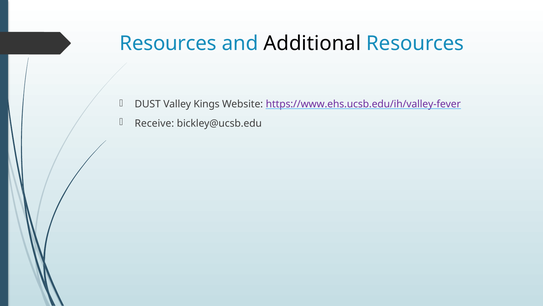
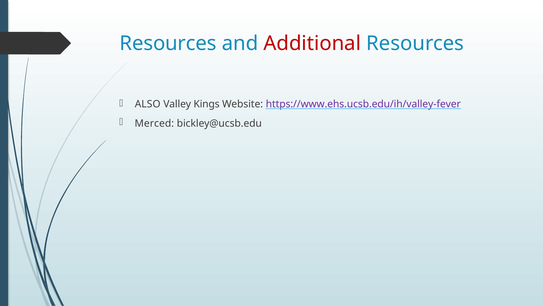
Additional colour: black -> red (312, 43)
DUST: DUST -> ALSO (148, 104)
Receive: Receive -> Merced (154, 123)
